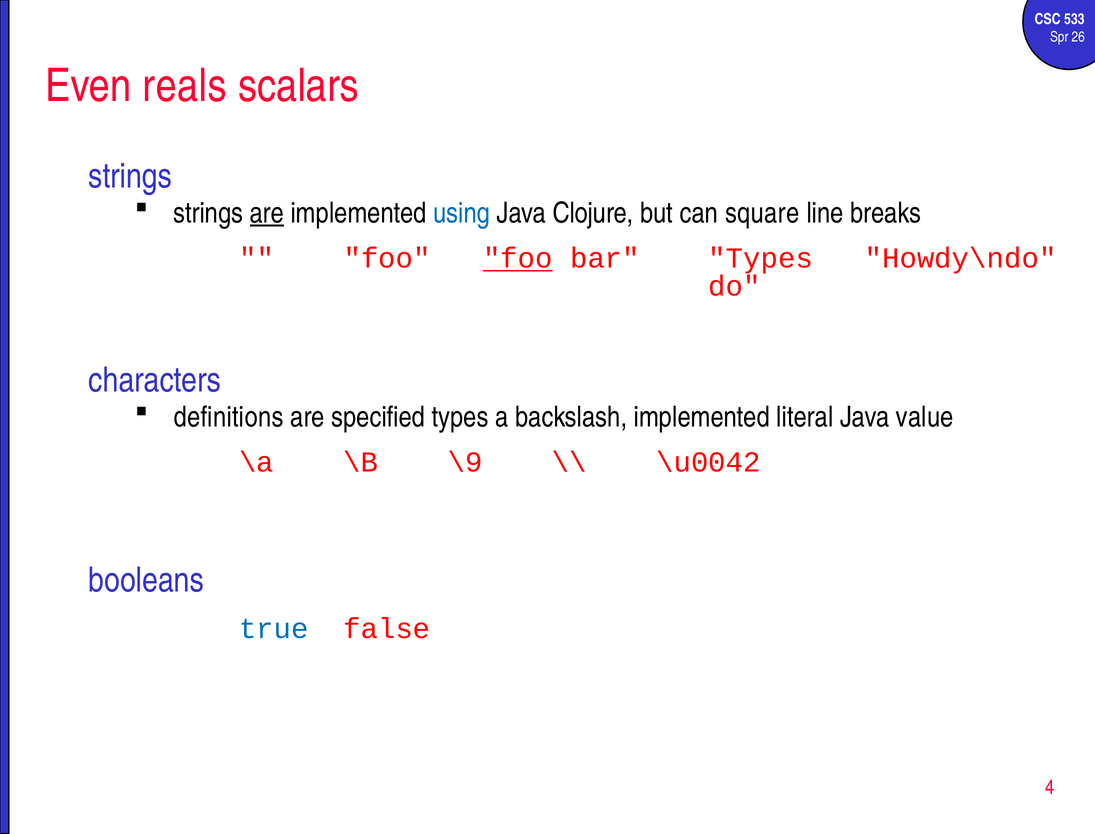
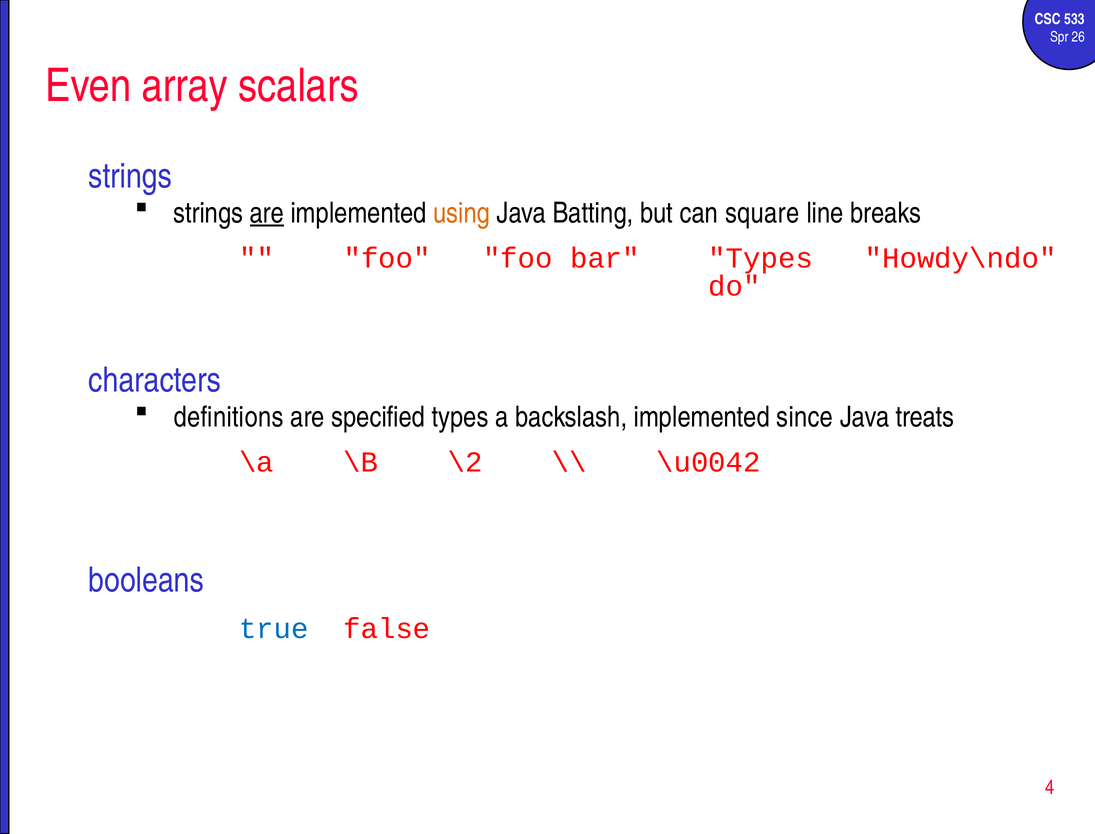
reals: reals -> array (185, 86)
using colour: blue -> orange (462, 213)
Clojure: Clojure -> Batting (593, 213)
foo underline: present -> none (518, 258)
literal: literal -> since (805, 417)
value: value -> treats (925, 417)
\9: \9 -> \2 (465, 463)
